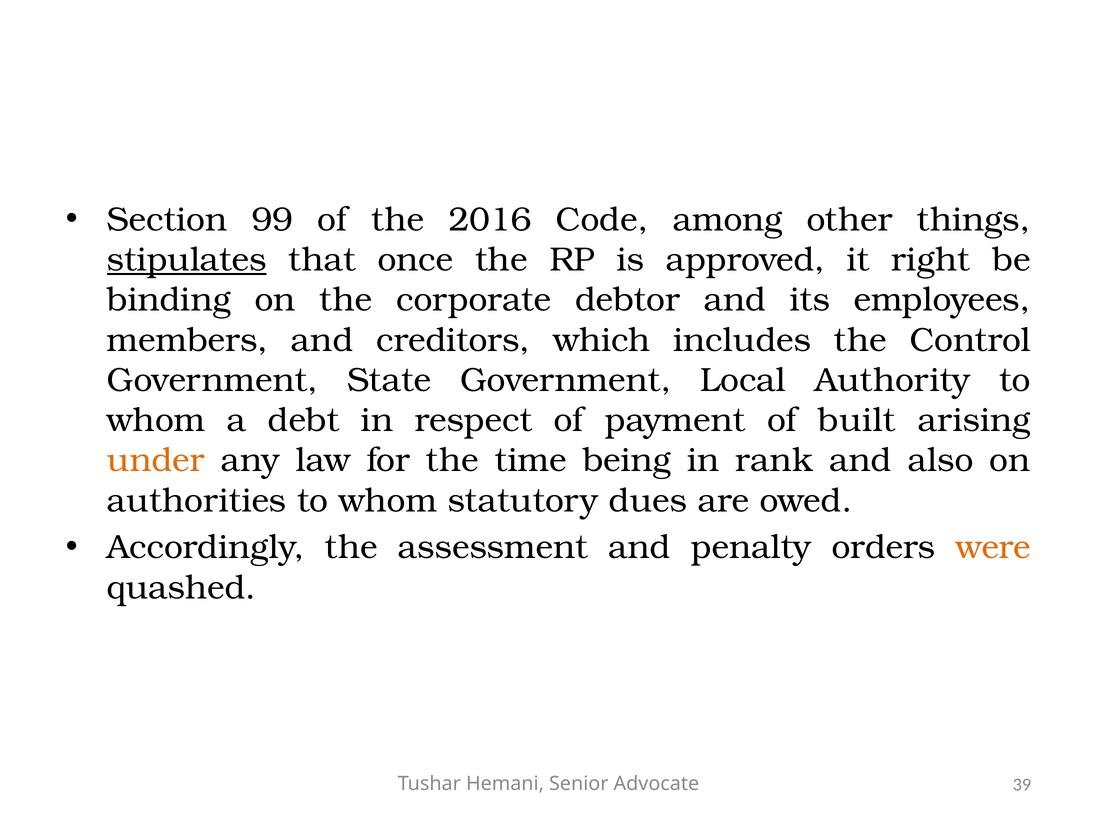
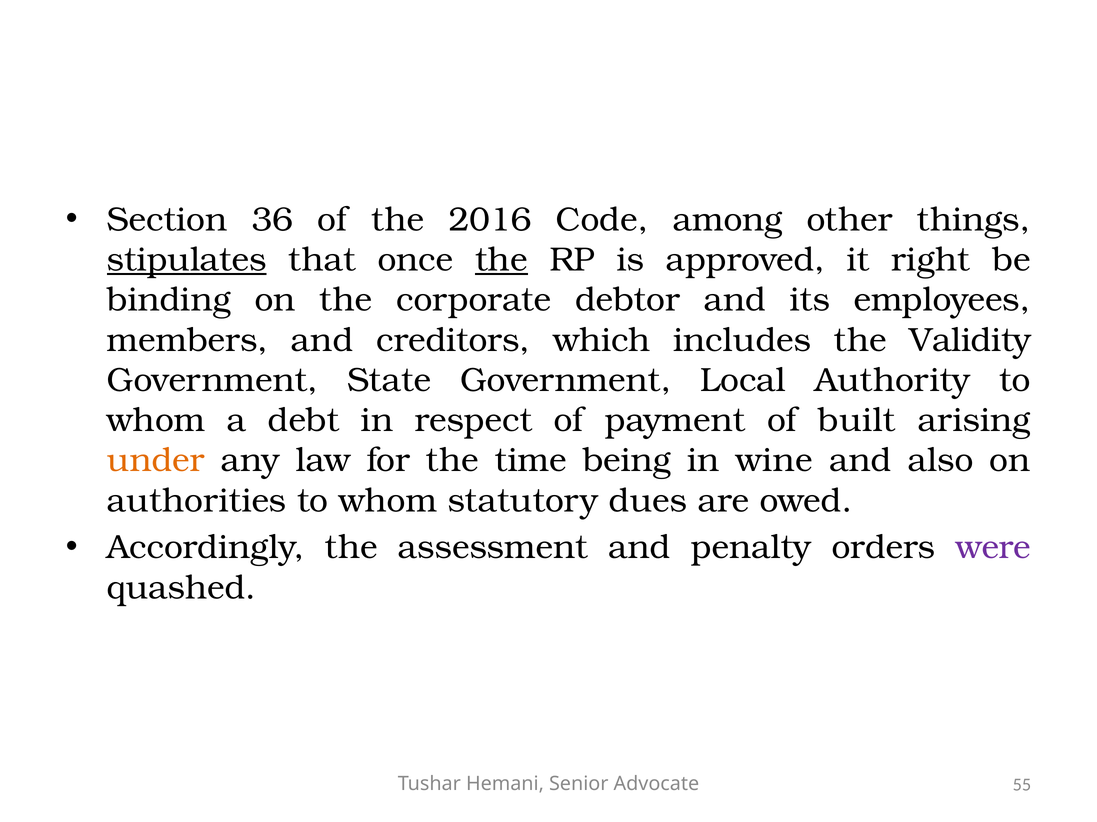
99: 99 -> 36 (272, 220)
the underline: none -> present (501, 260)
Control: Control -> Validity (970, 340)
rank: rank -> wine (774, 461)
were colour: orange -> purple (993, 548)
39: 39 -> 55 (1022, 786)
